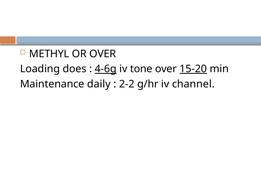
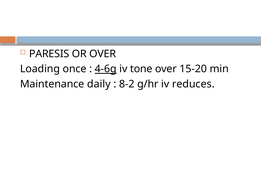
METHYL: METHYL -> PARESIS (49, 54)
does: does -> once (75, 69)
15-20 underline: present -> none (193, 69)
2-2: 2-2 -> 8-2 (127, 84)
channel: channel -> reduces (193, 84)
